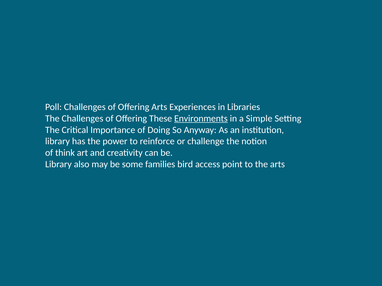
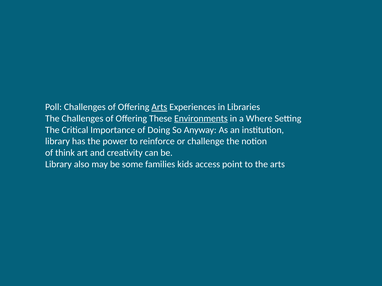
Arts underline: none -> present (159, 107)
Simple: Simple -> Where (259, 119)
bird: bird -> kids (185, 164)
